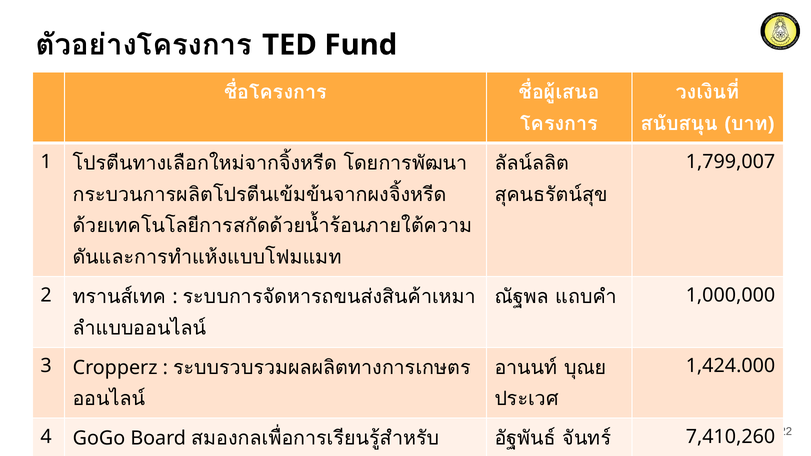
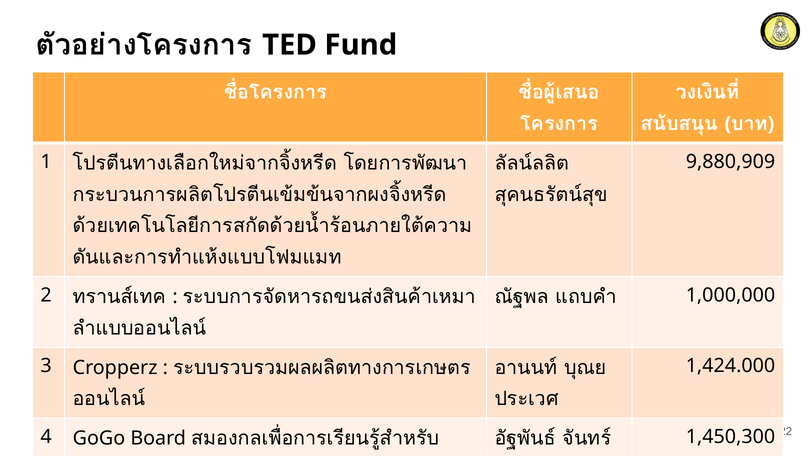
1,799,007: 1,799,007 -> 9,880,909 (730, 162)
7,410,260: 7,410,260 -> 1,450,300 (730, 437)
